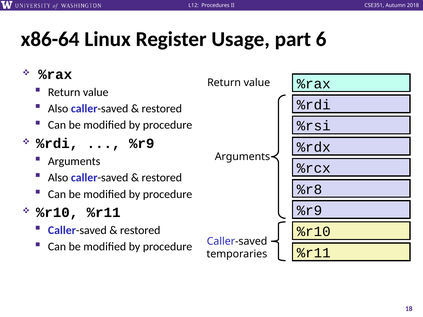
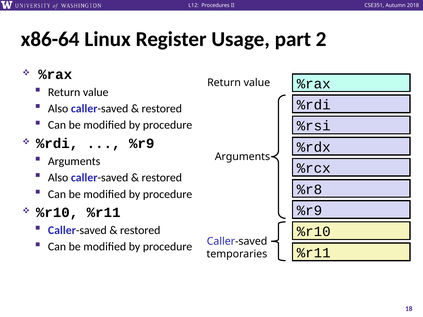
6: 6 -> 2 (321, 39)
